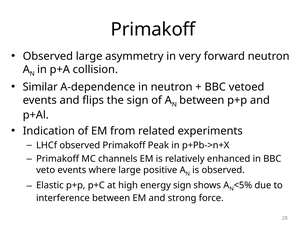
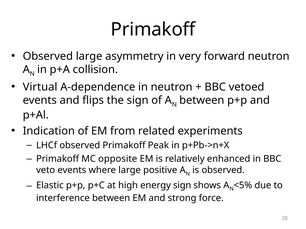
Similar: Similar -> Virtual (40, 87)
channels: channels -> opposite (118, 159)
